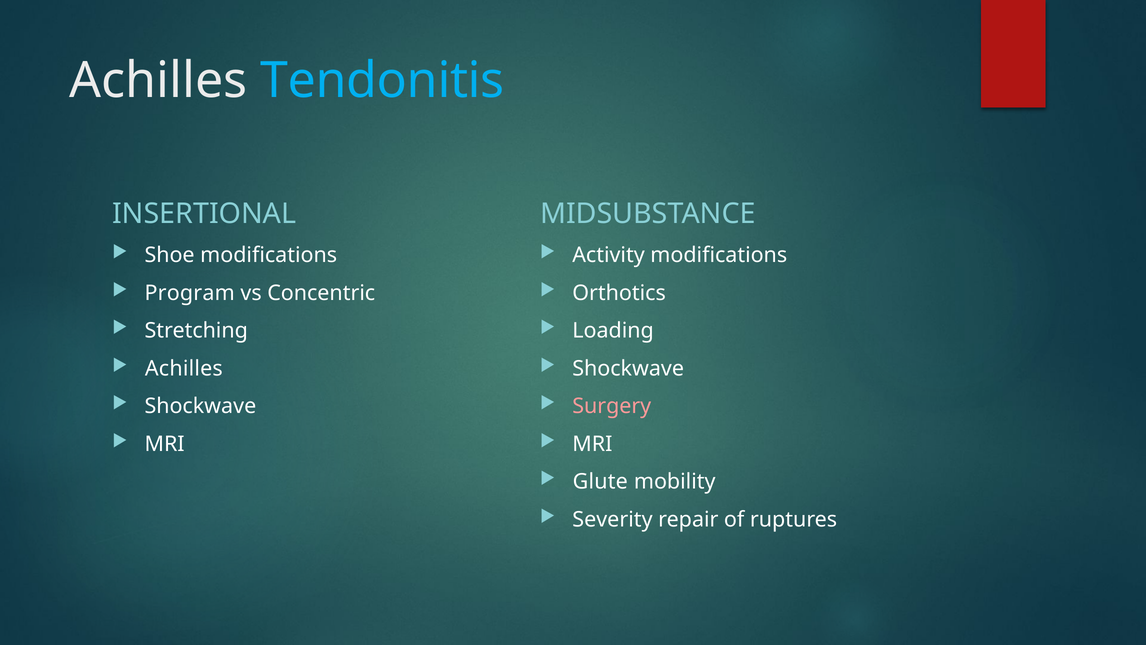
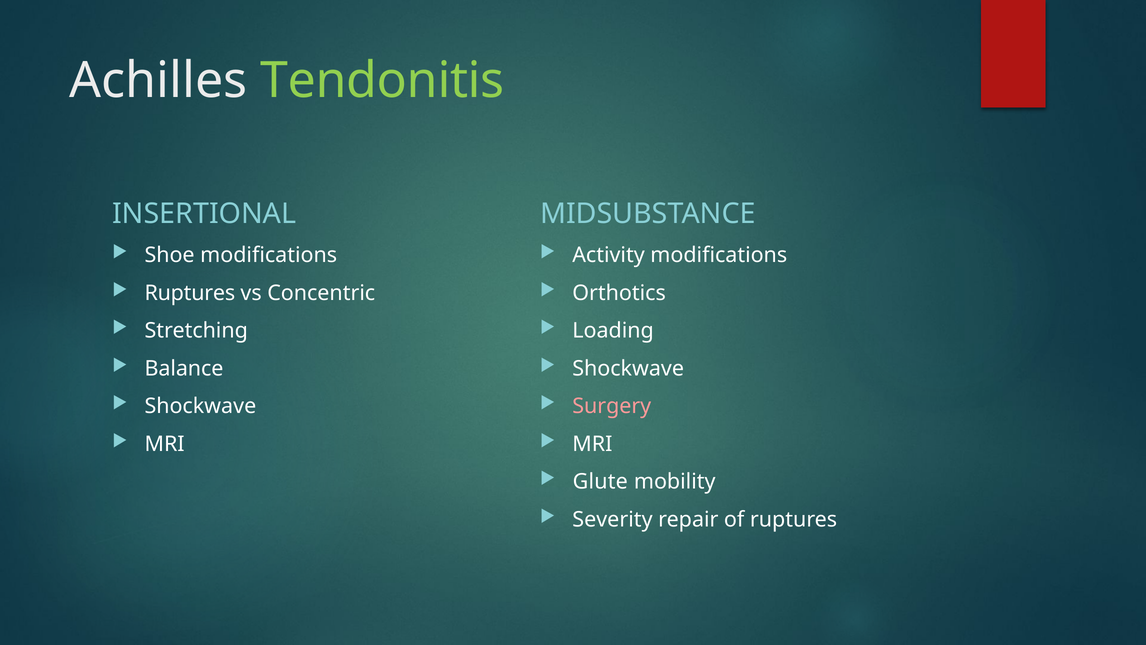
Tendonitis colour: light blue -> light green (382, 80)
Program: Program -> Ruptures (190, 293)
Achilles: Achilles -> Balance (184, 368)
